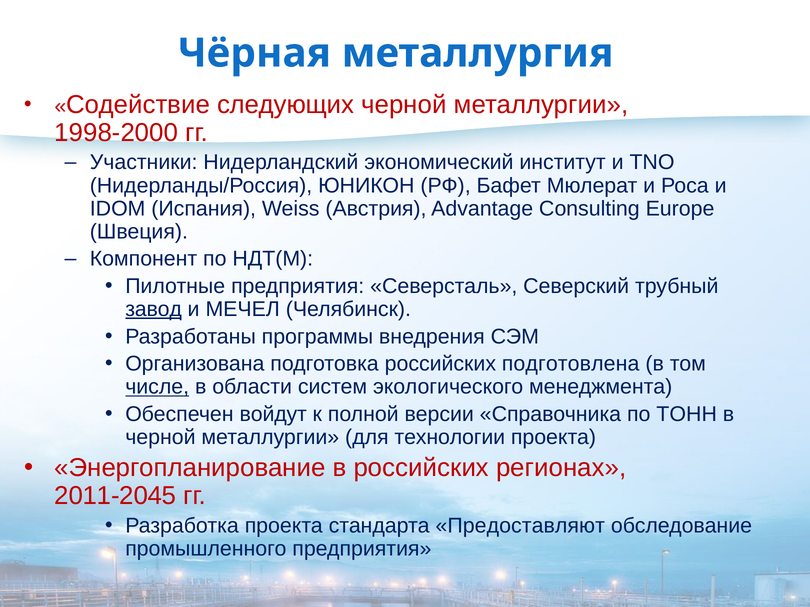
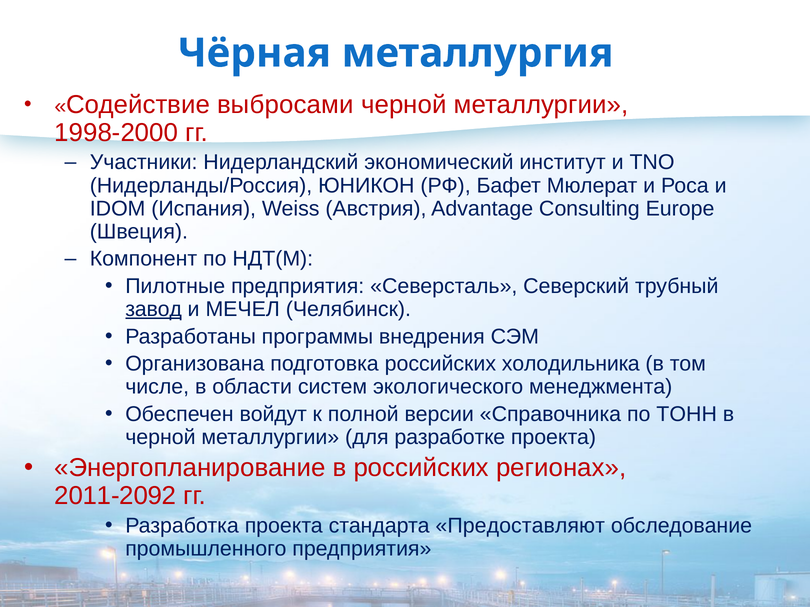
следующих: следующих -> выбросами (285, 105)
подготовлена: подготовлена -> холодильника (571, 364)
числе underline: present -> none (157, 387)
технологии: технологии -> разработке (450, 438)
2011-2045: 2011-2045 -> 2011-2092 (115, 496)
